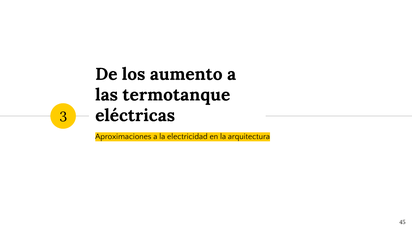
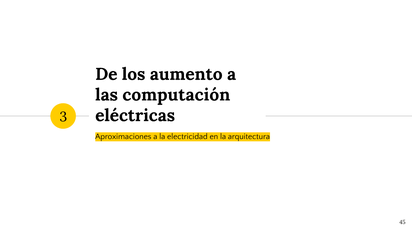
termotanque: termotanque -> computación (176, 95)
